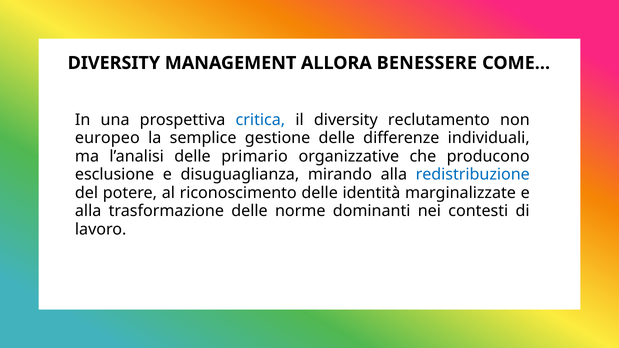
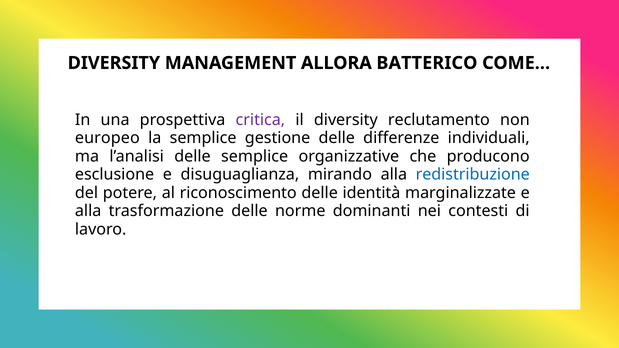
BENESSERE: BENESSERE -> BATTERICO (427, 63)
critica colour: blue -> purple (260, 120)
delle primario: primario -> semplice (255, 156)
